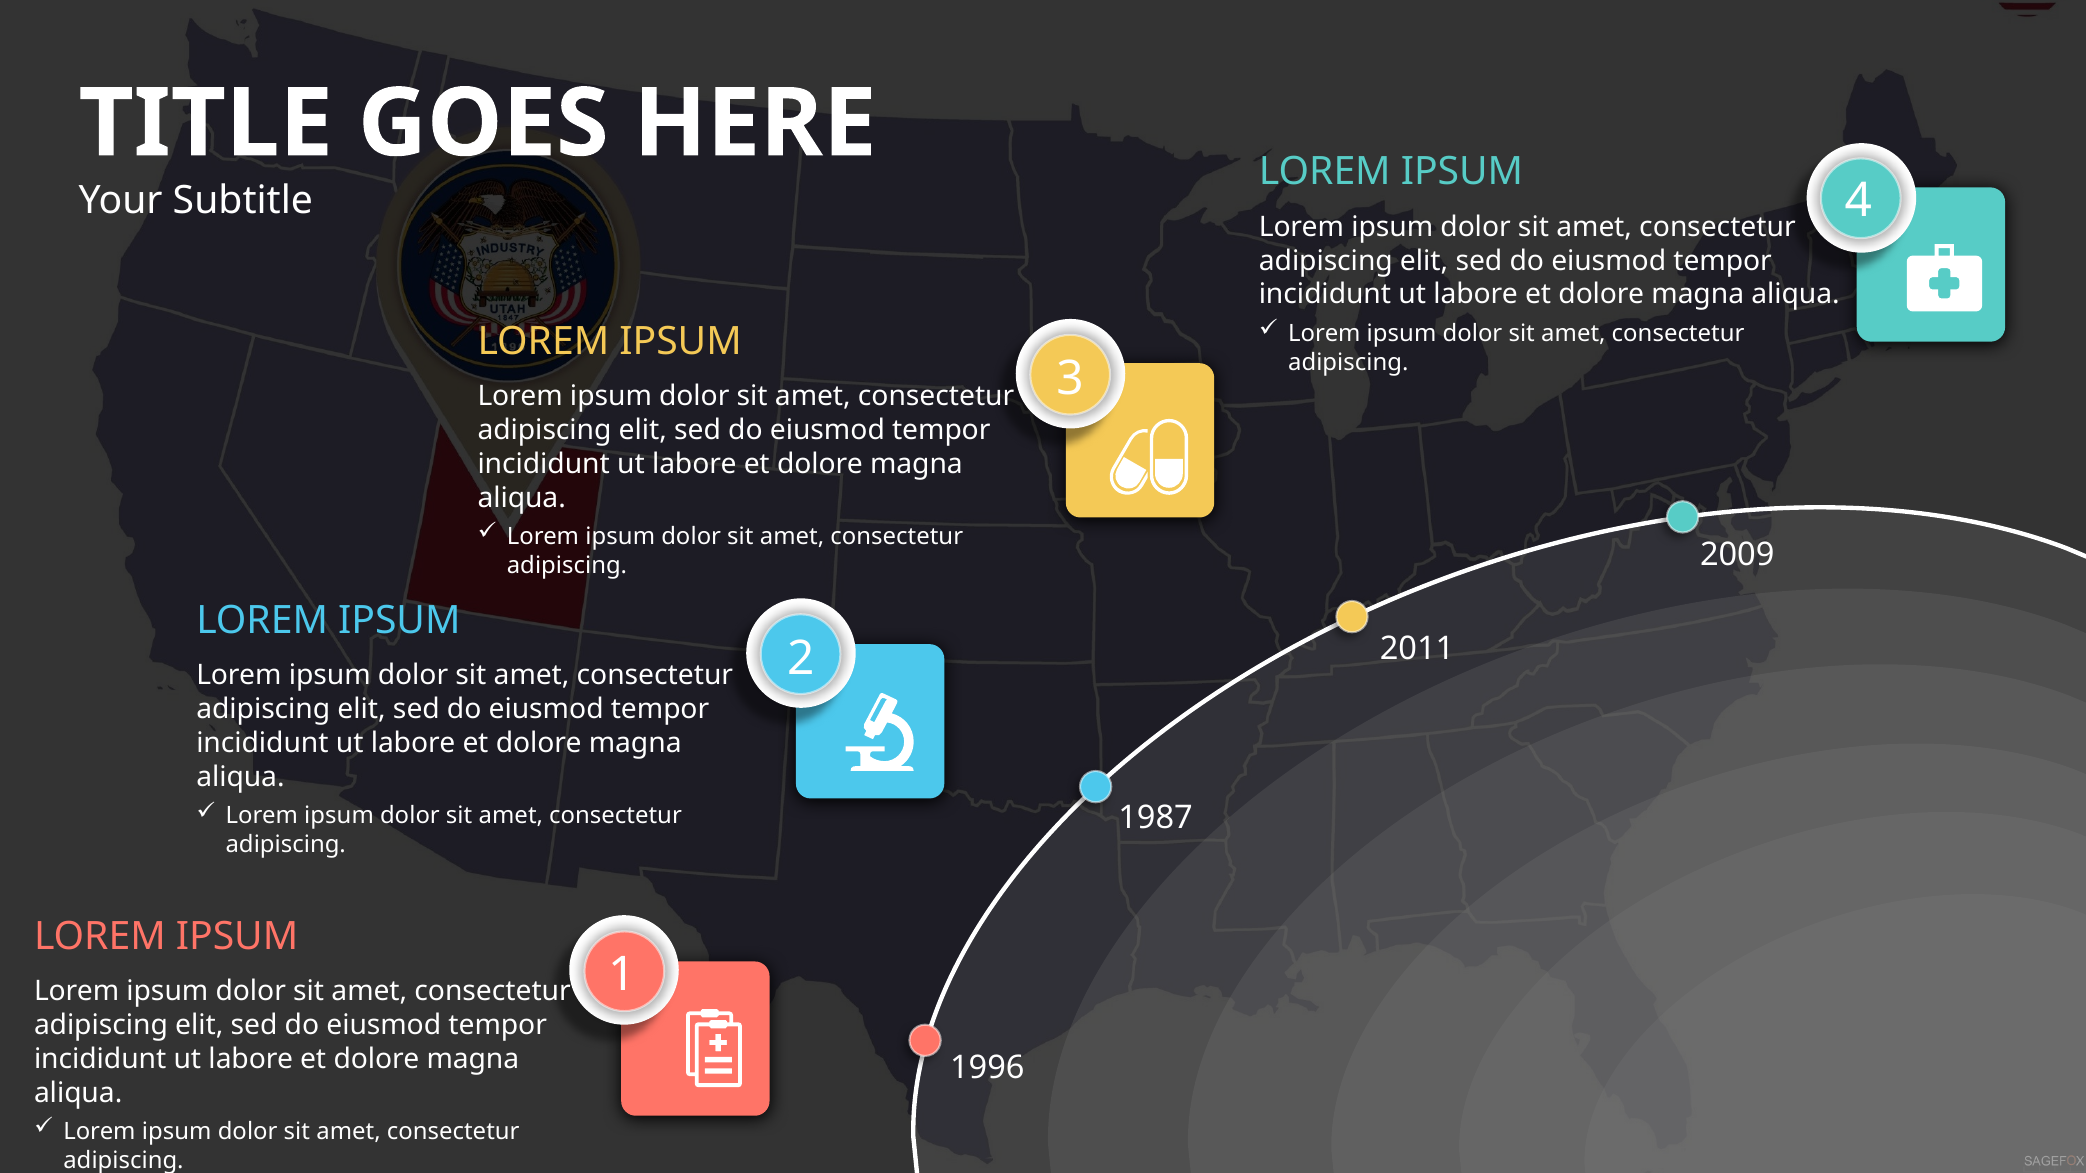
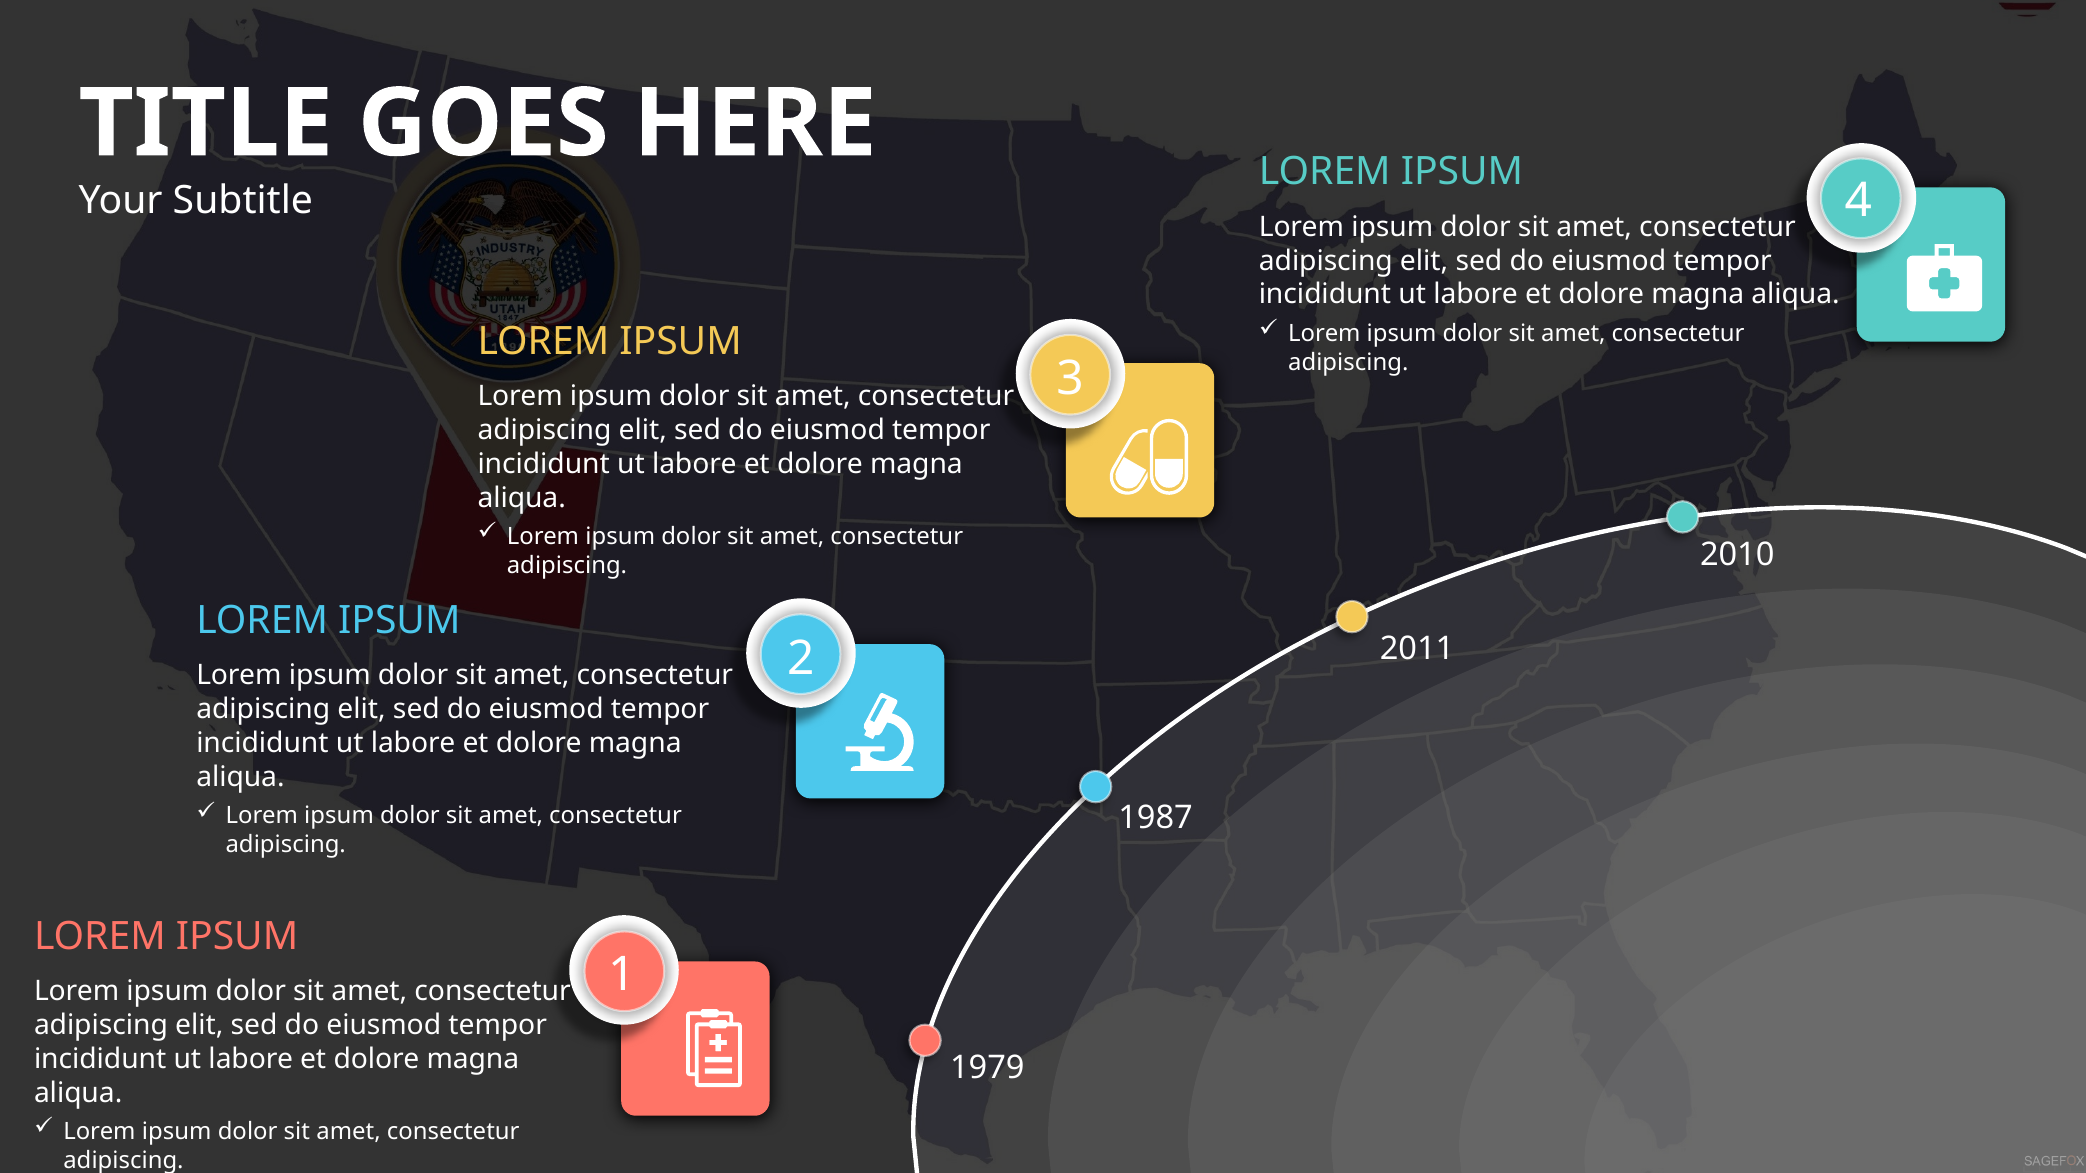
2009: 2009 -> 2010 (1737, 554)
1996: 1996 -> 1979 (987, 1068)
